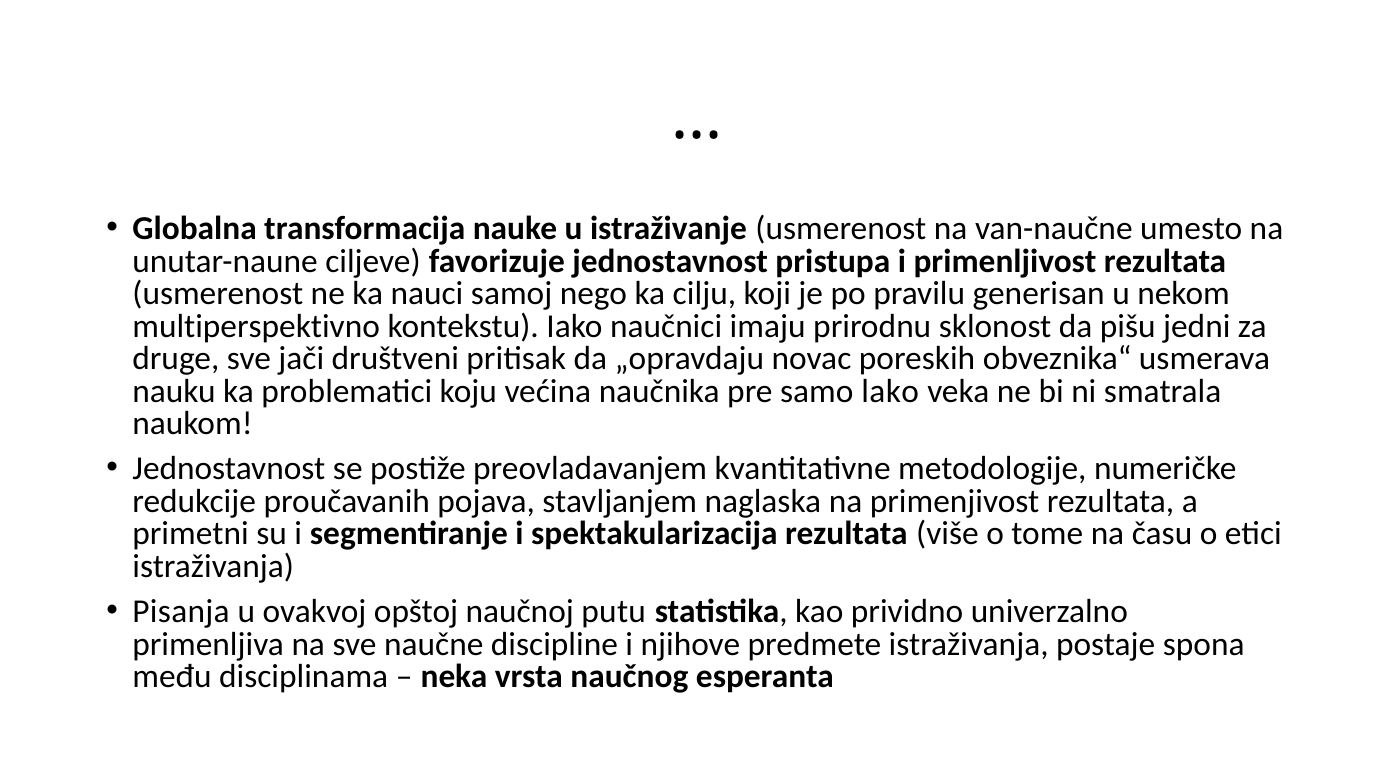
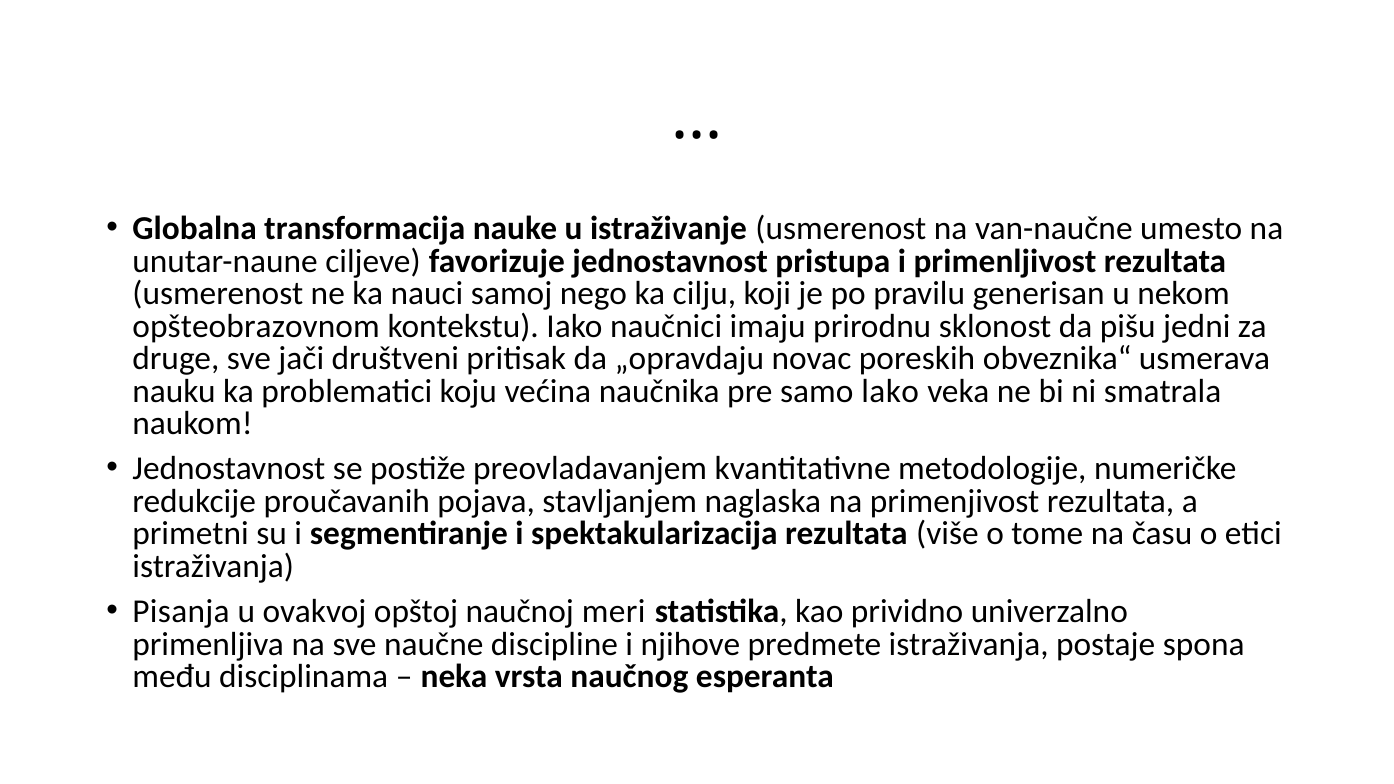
multiperspektivno: multiperspektivno -> opšteobrazovnom (256, 326)
putu: putu -> meri (614, 612)
